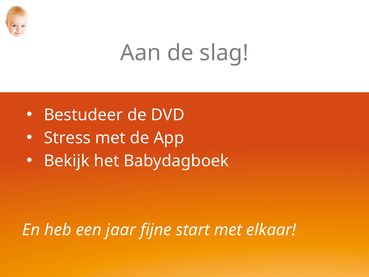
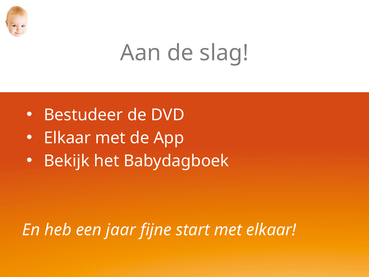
Stress: Stress -> Elkaar (67, 138)
